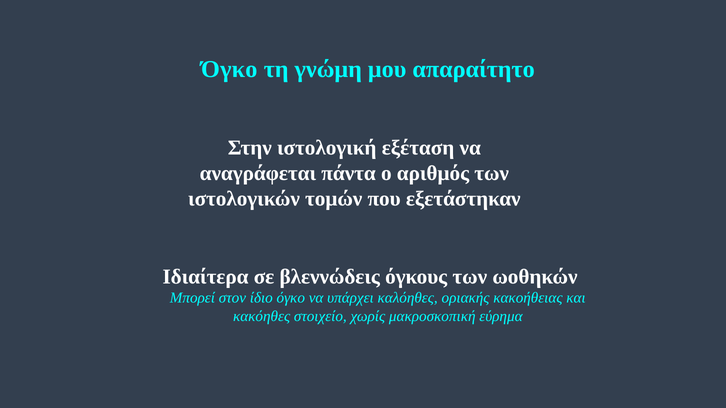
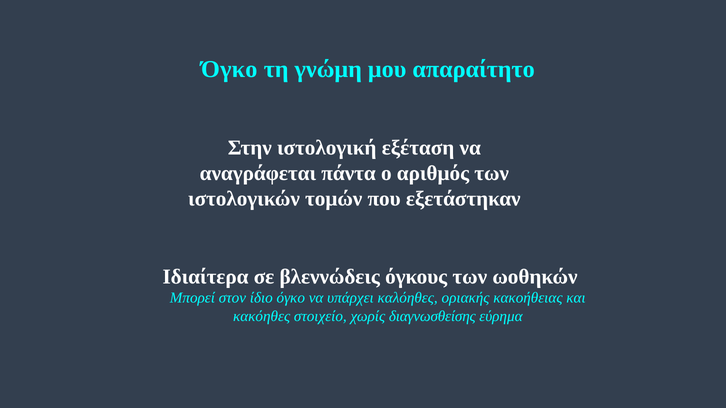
μακροσκοπική: μακροσκοπική -> διαγνωσθείσης (432, 316)
